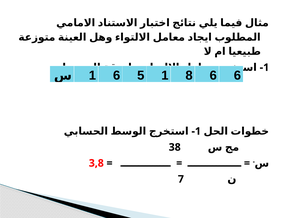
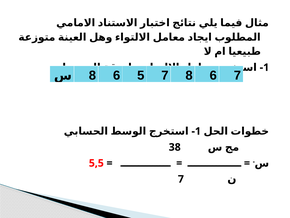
1: 1 -> 8 (92, 75)
5 1: 1 -> 7 (165, 75)
6 6: 6 -> 7 (237, 75)
3,8: 3,8 -> 5,5 (96, 163)
